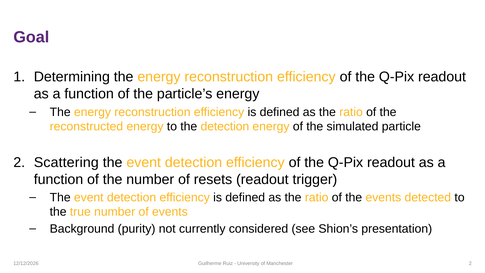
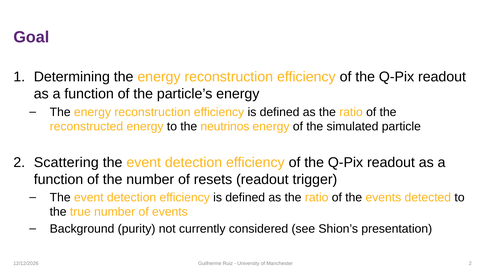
the detection: detection -> neutrinos (225, 127)
